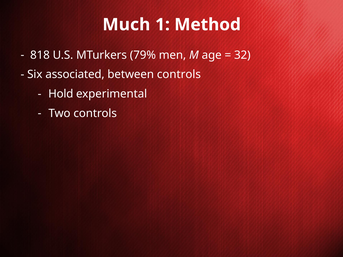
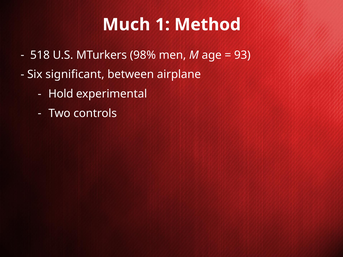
818: 818 -> 518 (40, 55)
79%: 79% -> 98% (143, 55)
32: 32 -> 93 (242, 55)
associated: associated -> significant (75, 75)
between controls: controls -> airplane (179, 75)
